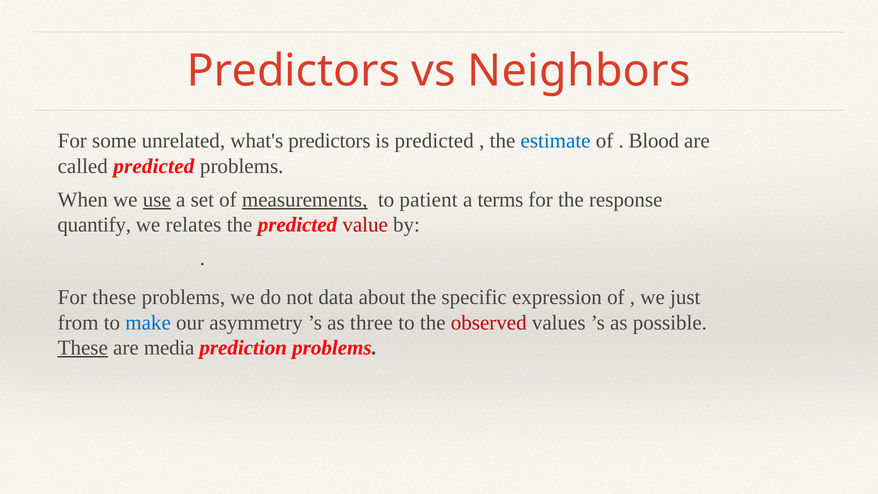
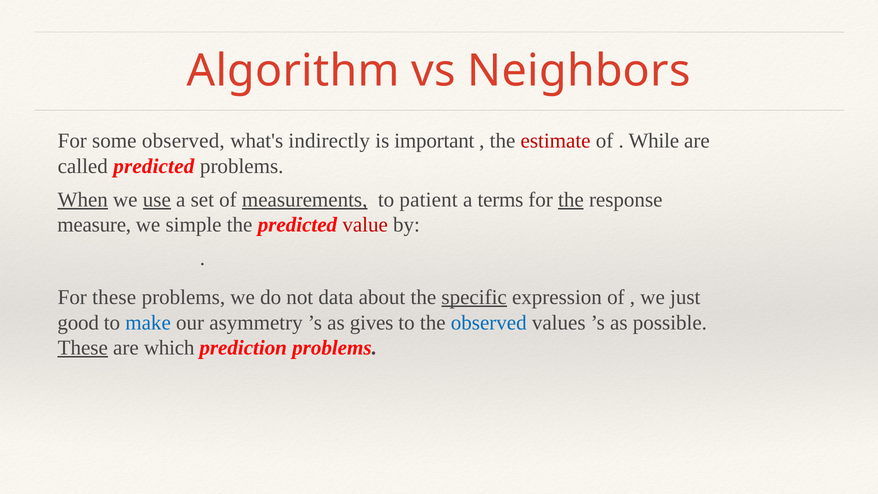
Predictors: Predictors -> Algorithm (293, 71)
some unrelated: unrelated -> observed (183, 141)
what's predictors: predictors -> indirectly (329, 141)
is predicted: predicted -> important (434, 141)
estimate colour: blue -> red (556, 141)
Blood: Blood -> While (654, 141)
When underline: none -> present (83, 200)
the underline: none -> present (571, 200)
quantify: quantify -> measure (94, 225)
relates: relates -> simple (194, 225)
specific underline: none -> present (474, 297)
from: from -> good (78, 322)
three: three -> gives (372, 322)
observed colour: red -> blue (489, 322)
media: media -> which (169, 348)
